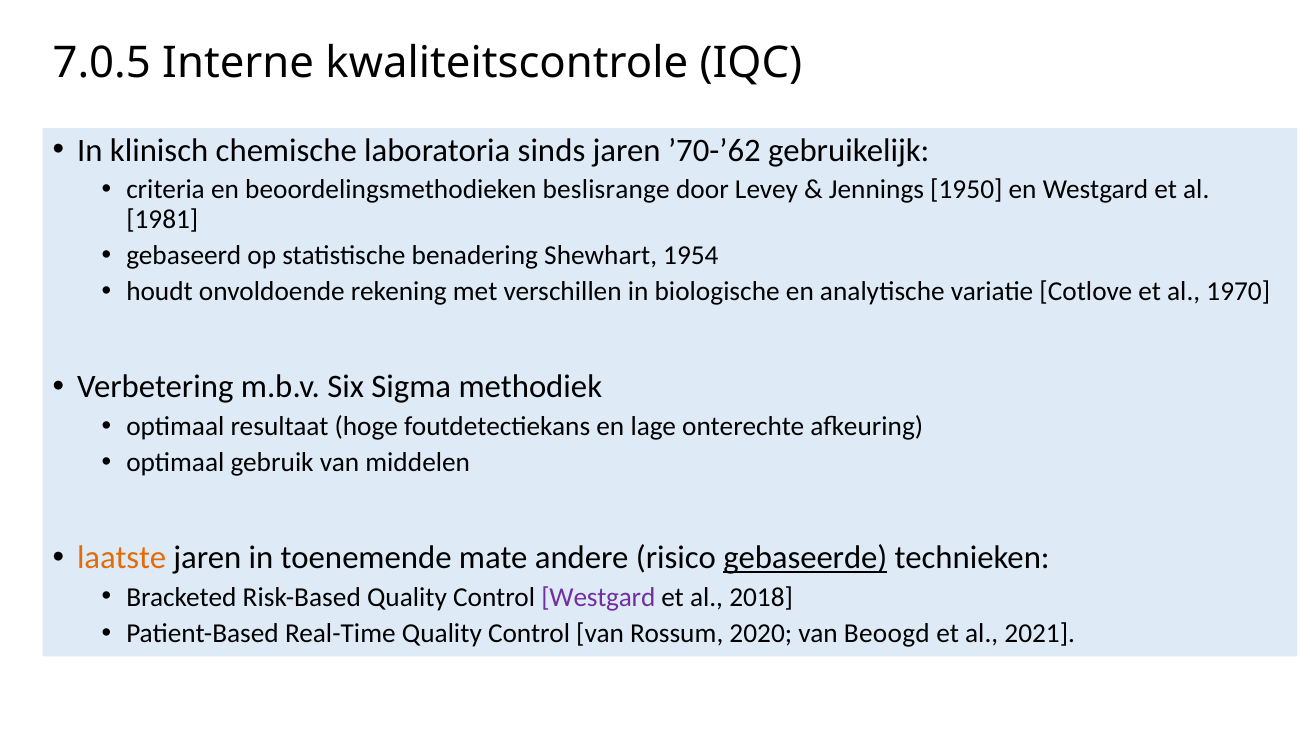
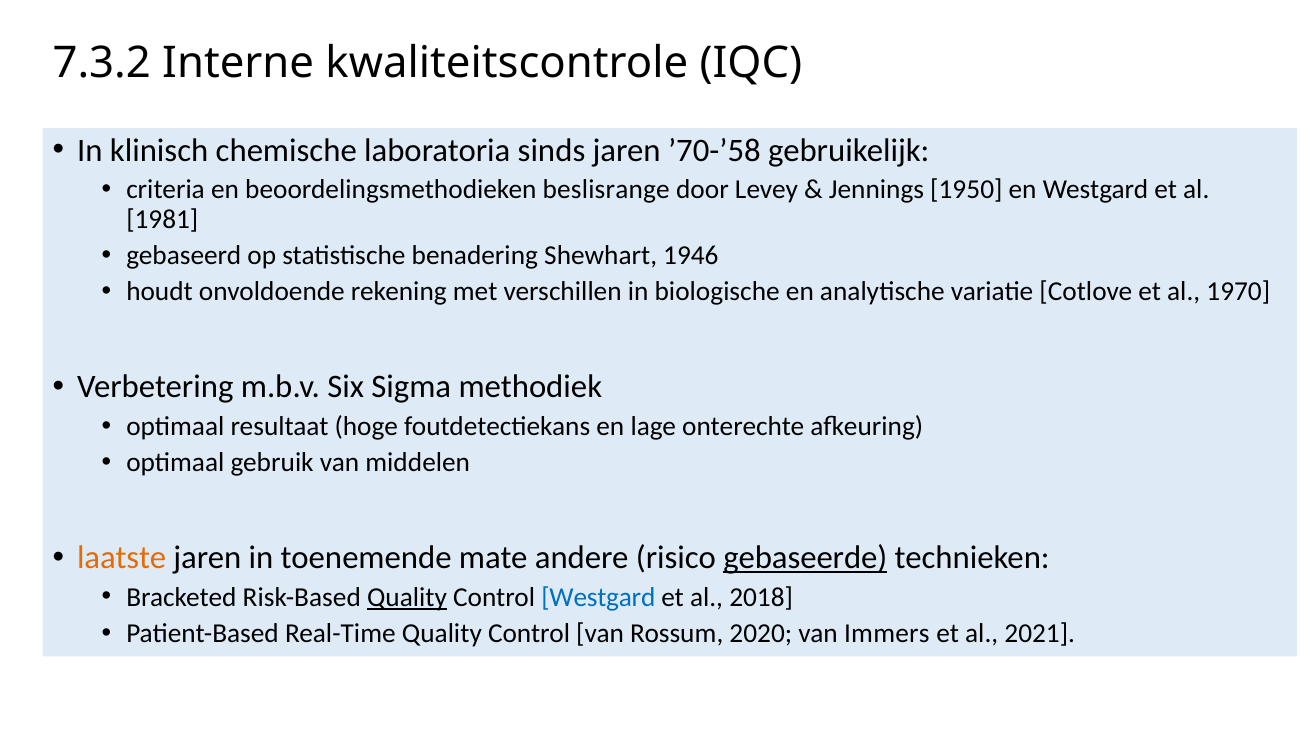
7.0.5: 7.0.5 -> 7.3.2 (102, 63)
’70-’62: ’70-’62 -> ’70-’58 (714, 150)
1954: 1954 -> 1946 (691, 256)
Quality underline: none -> present (407, 597)
Westgard colour: purple -> blue (598, 597)
Beoogd: Beoogd -> Immers (887, 633)
